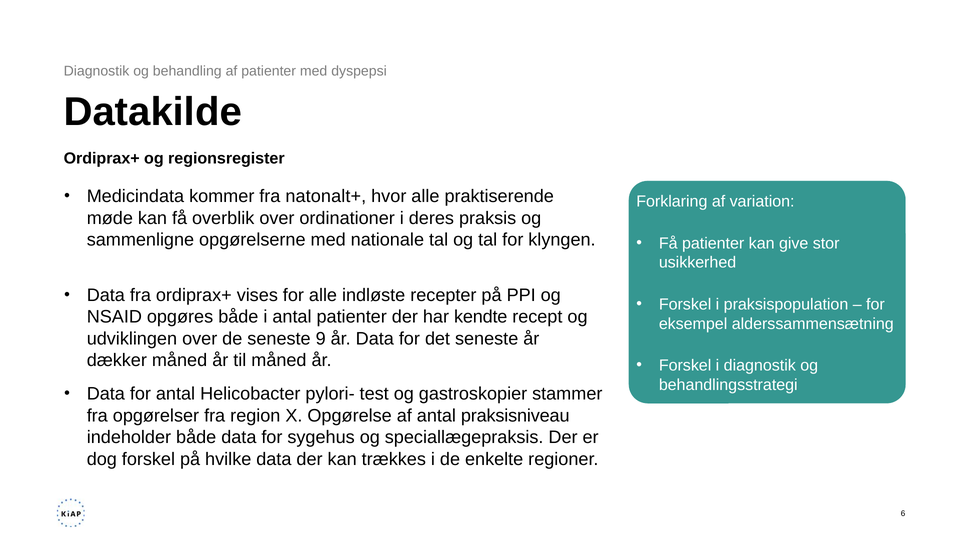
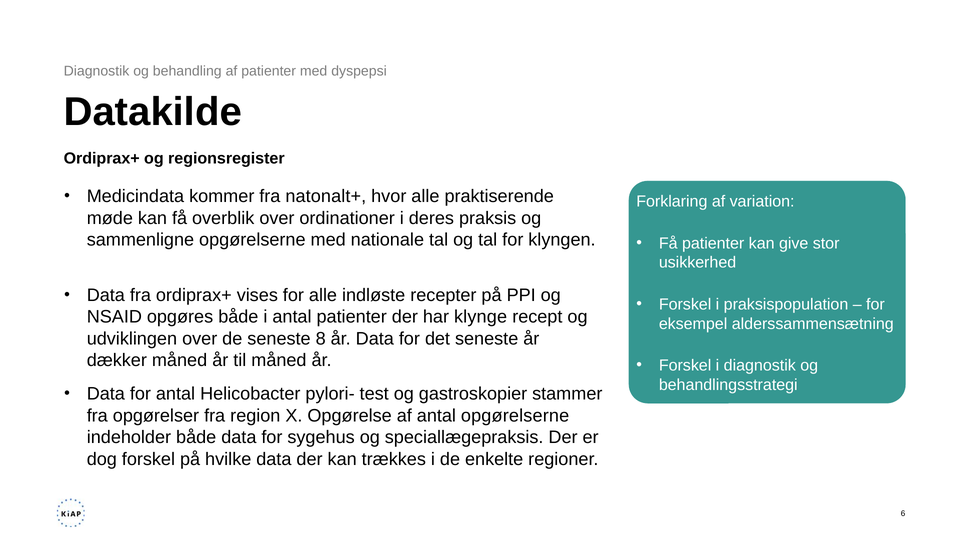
kendte: kendte -> klynge (481, 317)
9: 9 -> 8 (321, 339)
antal praksisniveau: praksisniveau -> opgørelserne (515, 416)
